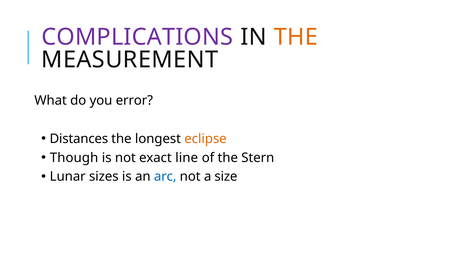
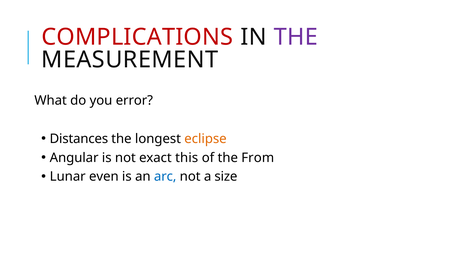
COMPLICATIONS colour: purple -> red (137, 37)
THE colour: orange -> purple (296, 37)
Though: Though -> Angular (74, 158)
line: line -> this (187, 158)
Stern: Stern -> From (258, 158)
sizes: sizes -> even (104, 176)
